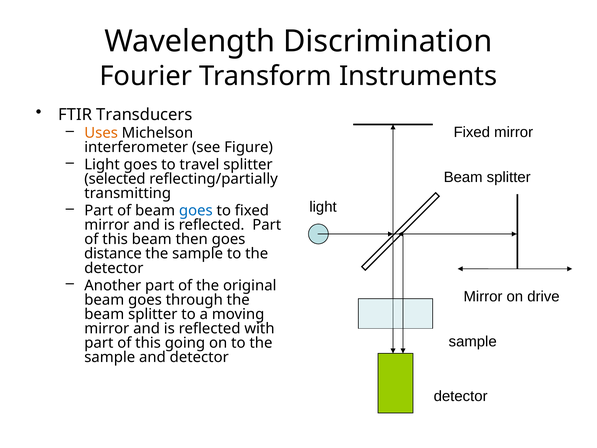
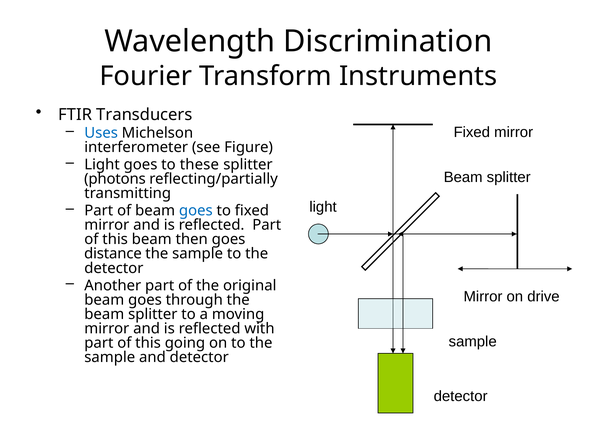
Uses colour: orange -> blue (101, 133)
travel: travel -> these (199, 165)
selected: selected -> photons (115, 179)
